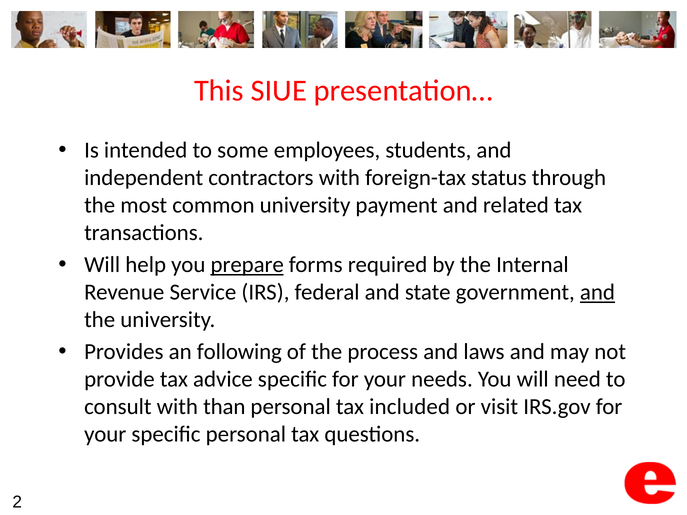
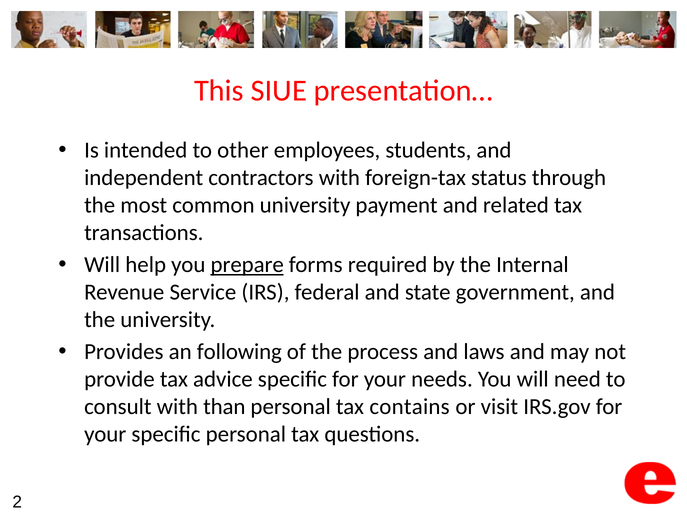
some: some -> other (243, 150)
and underline: present -> none (597, 292)
included: included -> contains (410, 407)
